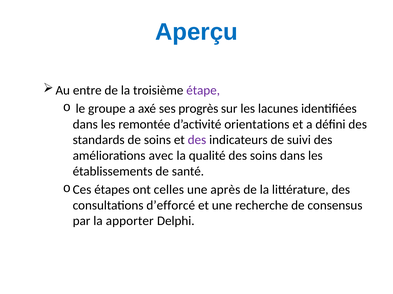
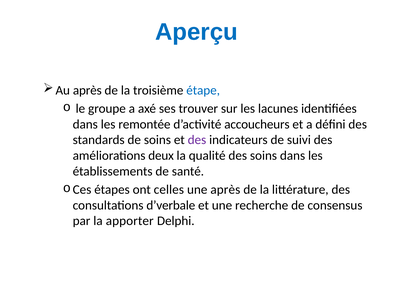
Au entre: entre -> après (87, 90)
étape colour: purple -> blue (203, 90)
progrès: progrès -> trouver (198, 109)
orientations: orientations -> accoucheurs (257, 125)
avec: avec -> deux (161, 156)
d’efforcé: d’efforcé -> d’verbale (171, 206)
